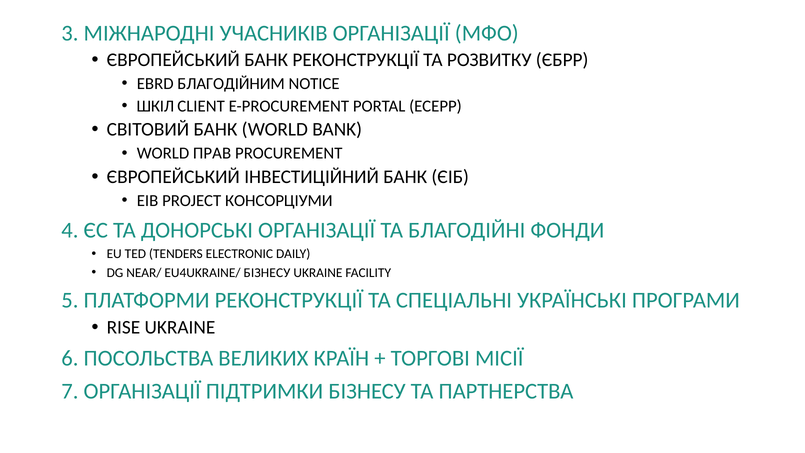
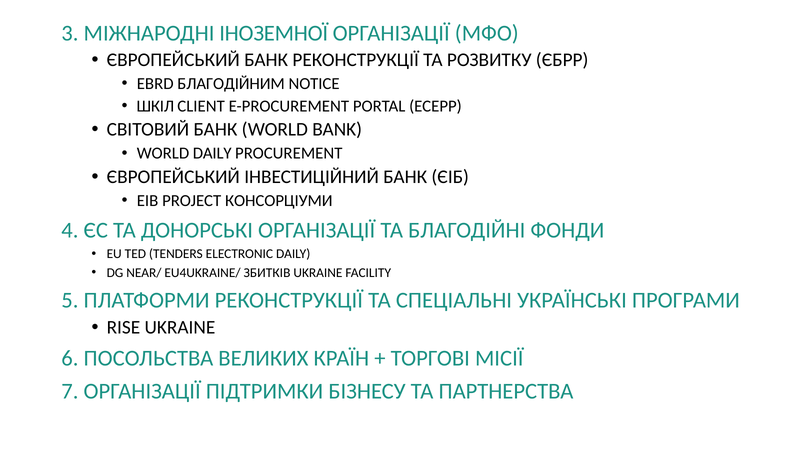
УЧАСНИКІВ: УЧАСНИКІВ -> ІНОЗЕМНОЇ (274, 33)
WORLD ПРАВ: ПРАВ -> DAILY (212, 153)
EU4UKRAINE/ БІЗНЕСУ: БІЗНЕСУ -> ЗБИТКІВ (267, 273)
